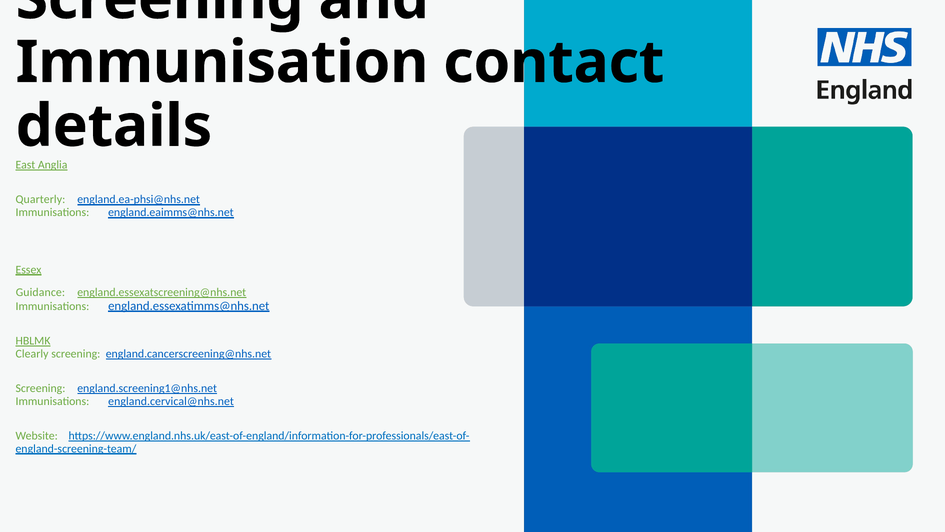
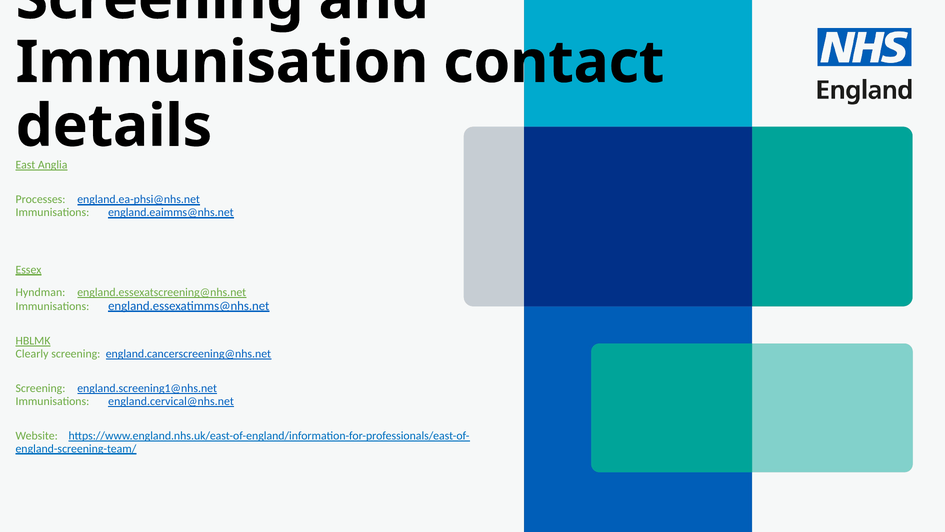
Quarterly: Quarterly -> Processes (41, 199)
Guidance: Guidance -> Hyndman (40, 292)
